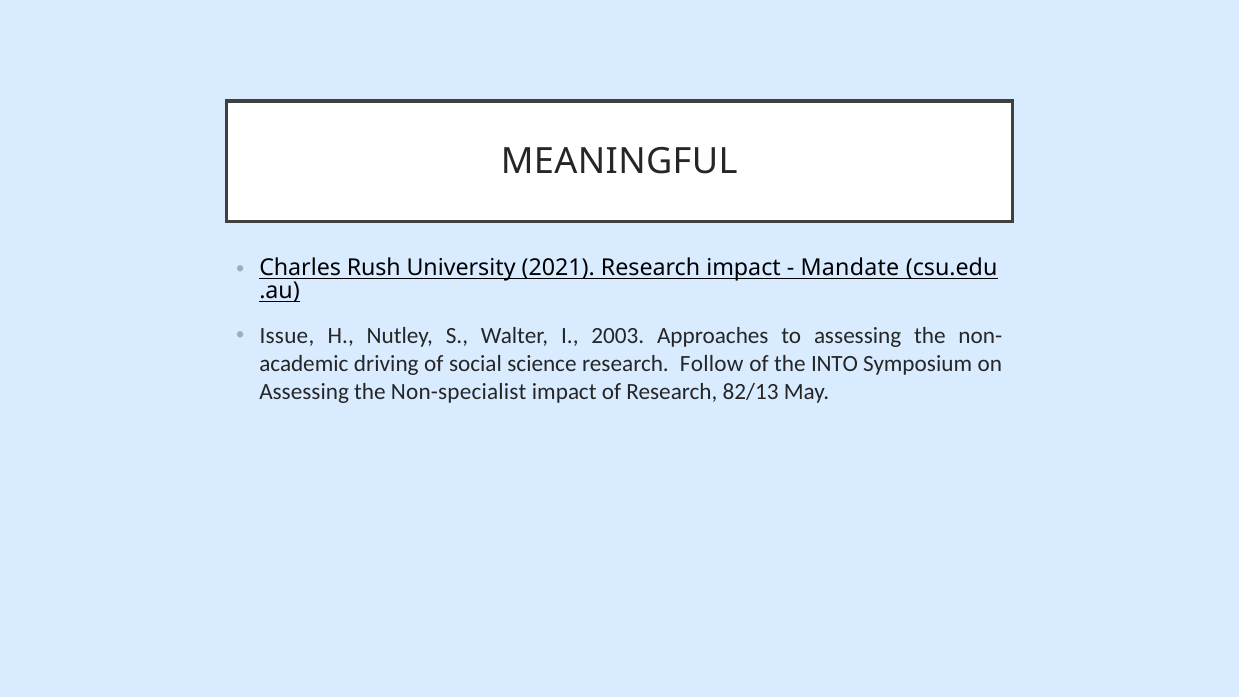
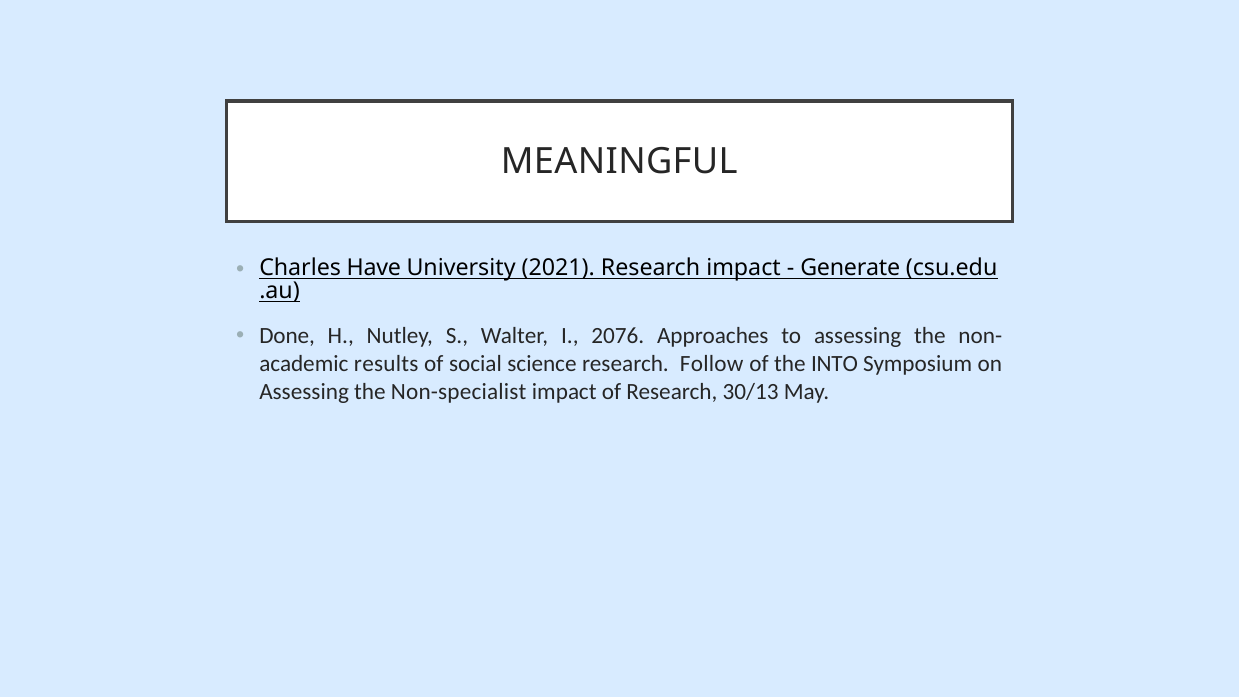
Rush: Rush -> Have (374, 268)
Mandate: Mandate -> Generate (850, 268)
Issue: Issue -> Done (287, 336)
2003: 2003 -> 2076 (618, 336)
driving: driving -> results (386, 364)
82/13: 82/13 -> 30/13 (751, 391)
